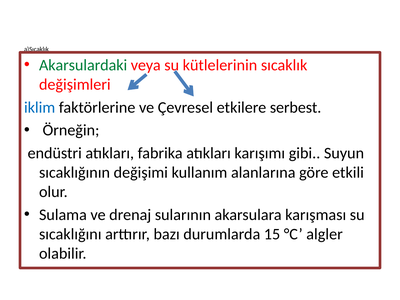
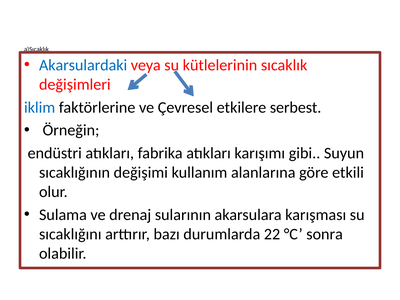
Akarsulardaki colour: green -> blue (83, 65)
15: 15 -> 22 (272, 234)
algler: algler -> sonra (325, 234)
